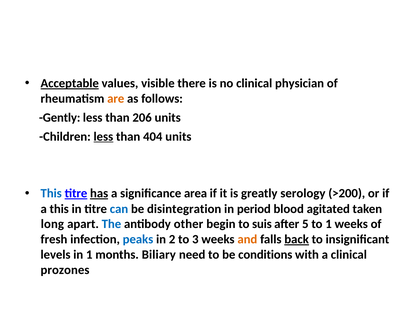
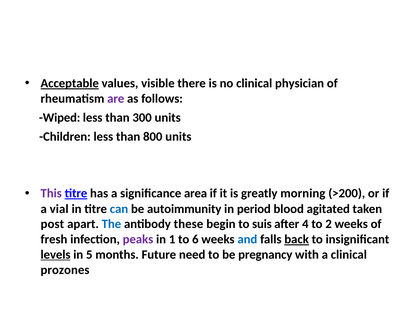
are colour: orange -> purple (116, 99)
Gently: Gently -> Wiped (60, 118)
206: 206 -> 300 (142, 118)
less underline: present -> none (103, 137)
404: 404 -> 800 (153, 137)
This colour: blue -> purple (51, 193)
has underline: present -> none (99, 193)
serology: serology -> morning (303, 193)
a this: this -> vial (59, 209)
disintegration: disintegration -> autoimmunity (184, 209)
long: long -> post (52, 224)
other: other -> these (189, 224)
5: 5 -> 4 (305, 224)
to 1: 1 -> 2 (329, 224)
peaks colour: blue -> purple (138, 239)
2: 2 -> 1 (172, 239)
3: 3 -> 6 (195, 239)
and colour: orange -> blue (247, 239)
levels underline: none -> present (56, 255)
in 1: 1 -> 5 (89, 255)
Biliary: Biliary -> Future (159, 255)
conditions: conditions -> pregnancy (265, 255)
